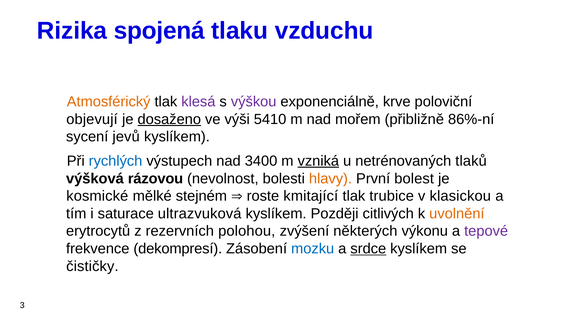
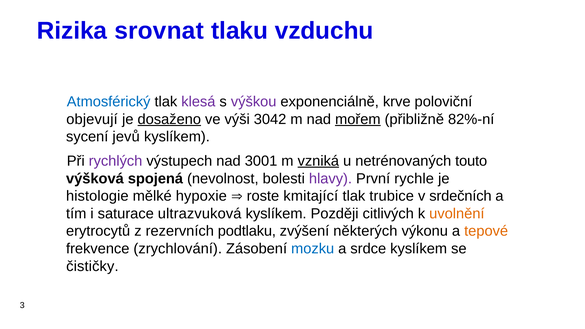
spojená: spojená -> srovnat (159, 31)
Atmosférický colour: orange -> blue (109, 102)
5410: 5410 -> 3042 (270, 119)
mořem underline: none -> present (358, 119)
86%-ní: 86%-ní -> 82%-ní (471, 119)
rychlých colour: blue -> purple (116, 161)
3400: 3400 -> 3001 (261, 161)
tlaků: tlaků -> touto (471, 161)
rázovou: rázovou -> spojená (155, 179)
hlavy colour: orange -> purple (330, 179)
bolest: bolest -> rychle (414, 179)
kosmické: kosmické -> histologie (97, 196)
stejném: stejném -> hypoxie (201, 196)
klasickou: klasickou -> srdečních (460, 196)
polohou: polohou -> podtlaku (247, 231)
tepové colour: purple -> orange (486, 231)
dekompresí: dekompresí -> zrychlování (178, 249)
srdce underline: present -> none (368, 249)
